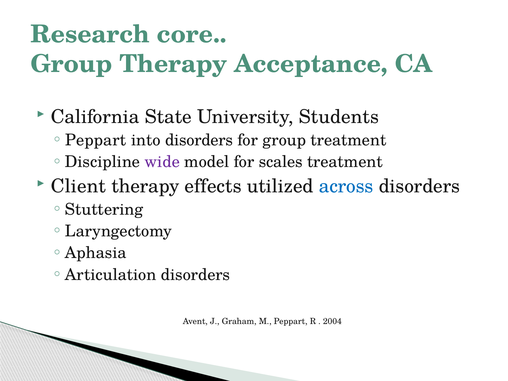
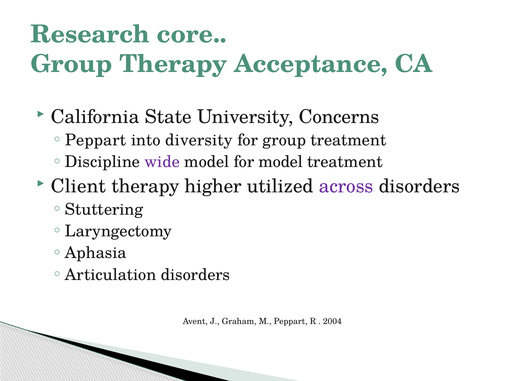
Students: Students -> Concerns (339, 117)
into disorders: disorders -> diversity (199, 140)
for scales: scales -> model (281, 162)
effects: effects -> higher (213, 186)
across colour: blue -> purple (346, 186)
